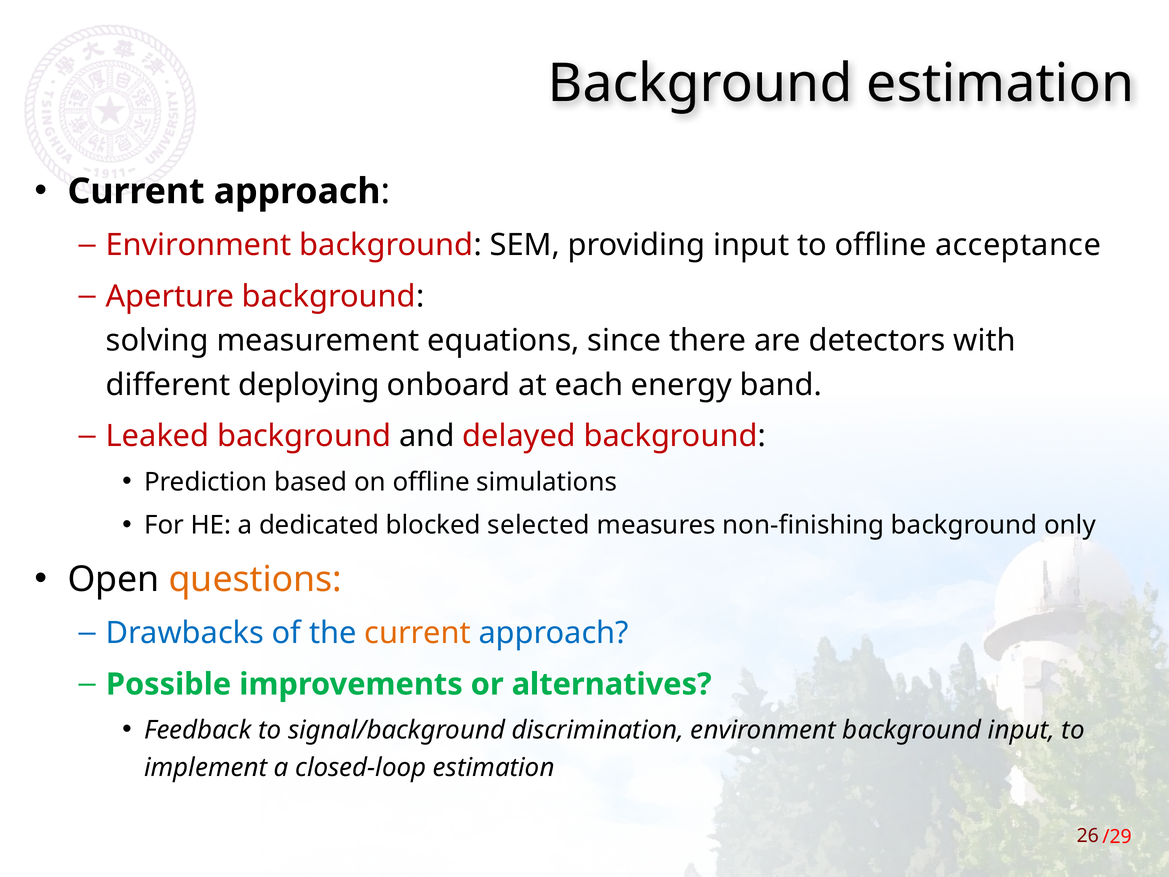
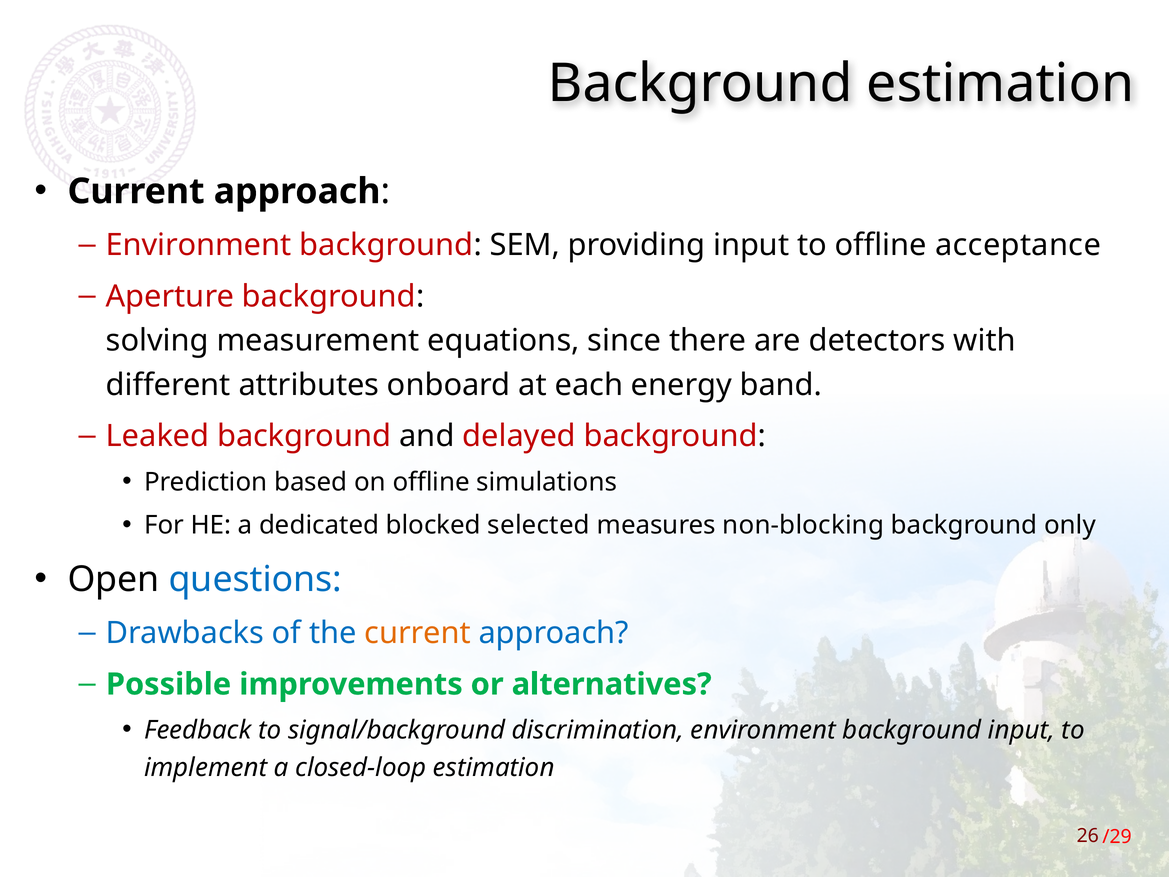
deploying: deploying -> attributes (309, 385)
non-finishing: non-finishing -> non-blocking (803, 525)
questions colour: orange -> blue (255, 579)
